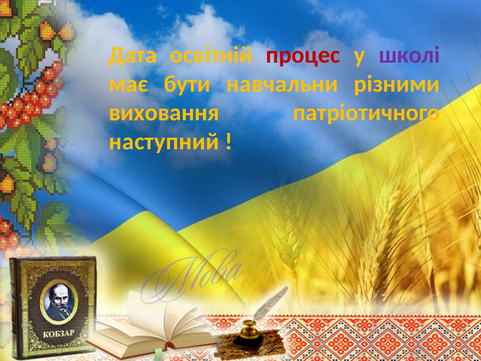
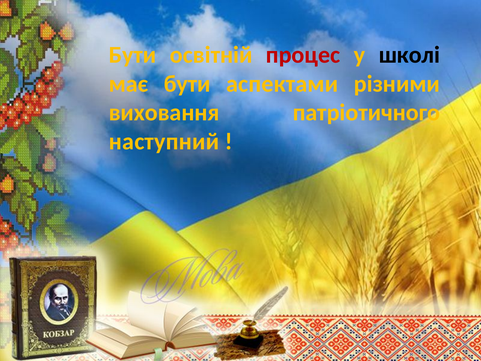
Дата: Дата -> Бути (133, 55)
школі colour: purple -> black (409, 55)
навчальни: навчальни -> аспектами (282, 84)
